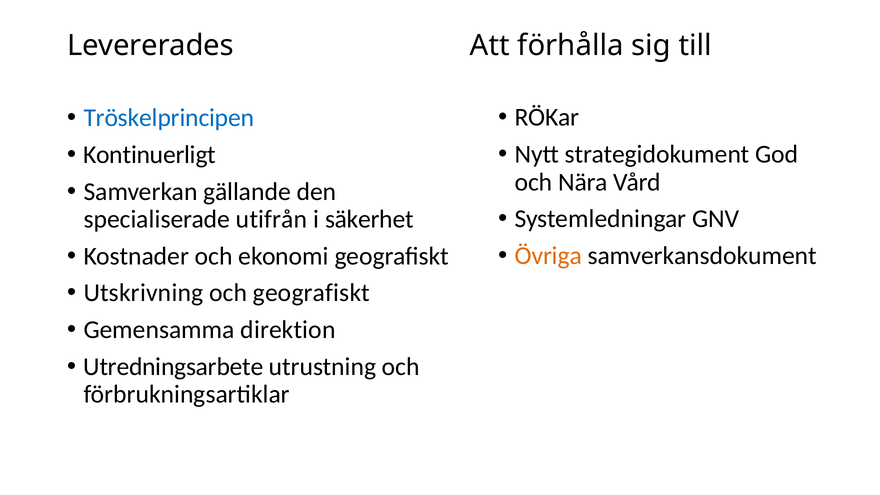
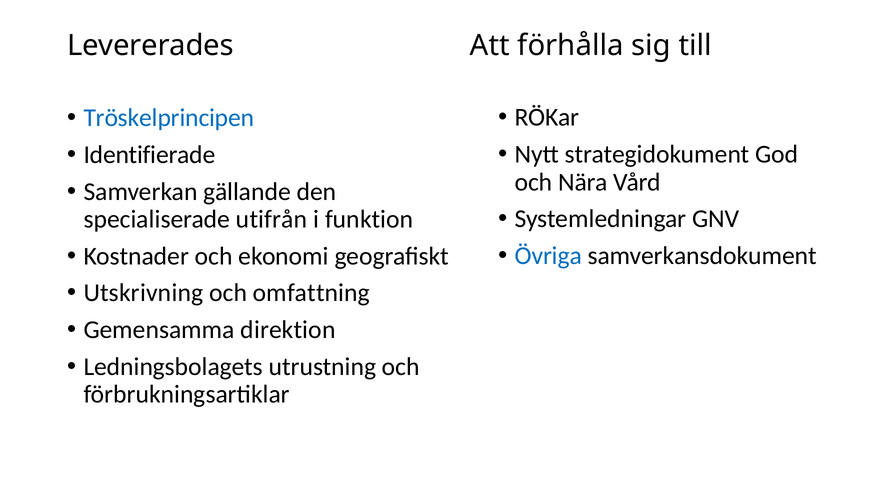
Kontinuerligt: Kontinuerligt -> Identifierade (150, 155)
säkerhet: säkerhet -> funktion (369, 219)
Övriga colour: orange -> blue (548, 256)
och geografiskt: geografiskt -> omfattning (311, 293)
Utredningsarbete: Utredningsarbete -> Ledningsbolagets (173, 367)
